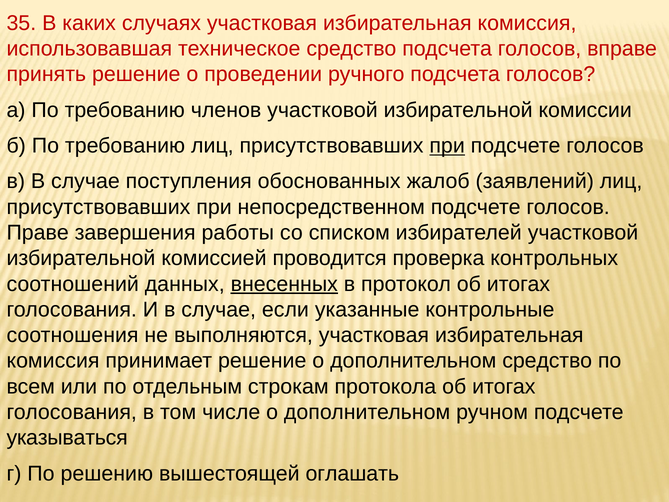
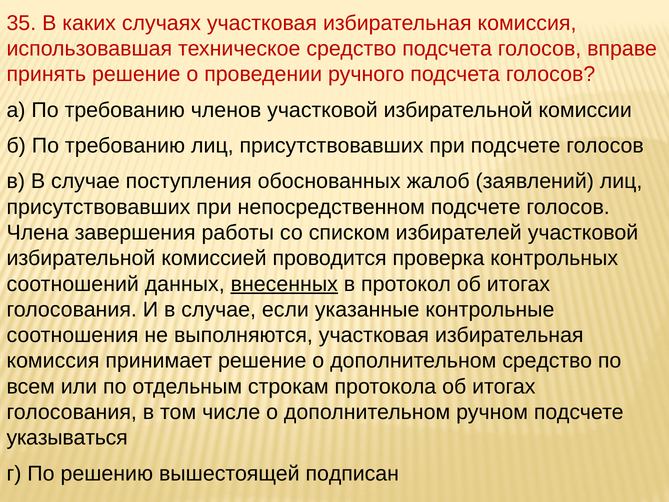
при underline: present -> none (447, 146)
Праве: Праве -> Члена (38, 233)
оглашать: оглашать -> подписан (352, 473)
